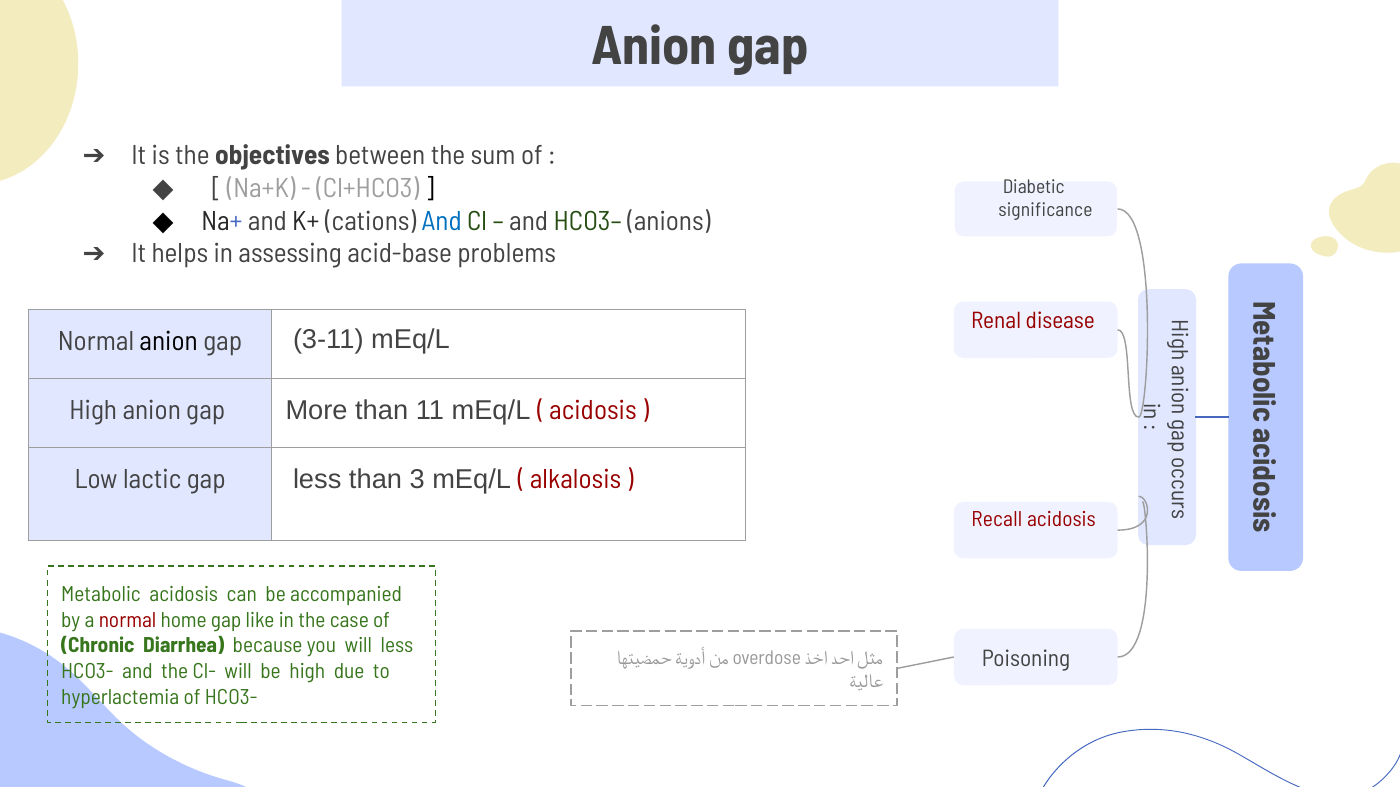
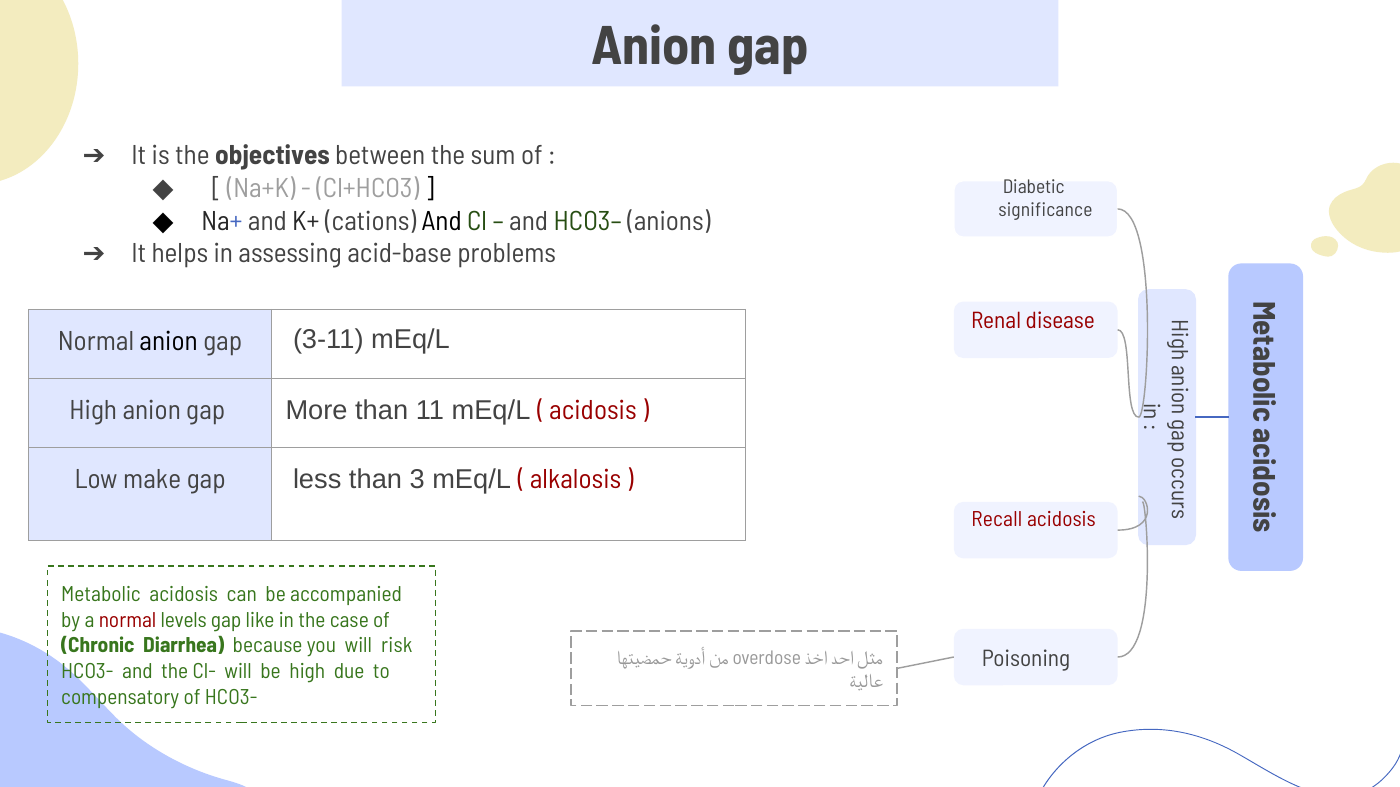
And colour: blue -> black (442, 221)
lactic: lactic -> make (152, 480)
home: home -> levels (184, 621)
will less: less -> risk (397, 646)
hyperlactemia: hyperlactemia -> compensatory (120, 698)
